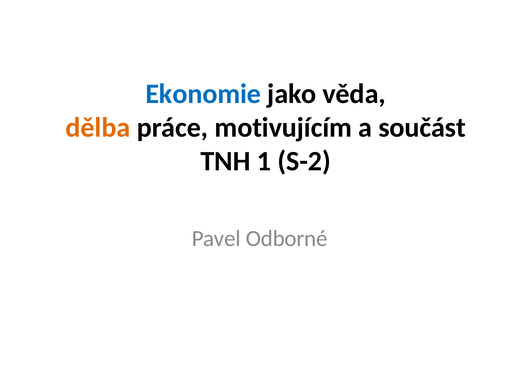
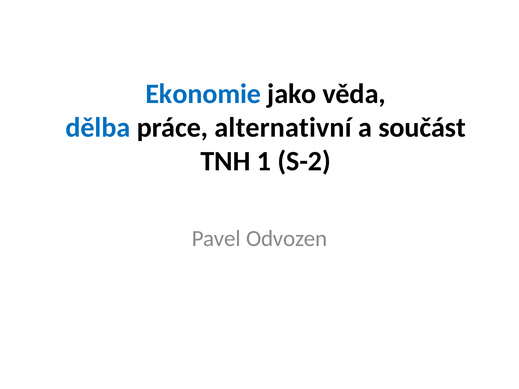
dělba colour: orange -> blue (98, 128)
motivujícím: motivujícím -> alternativní (283, 128)
Odborné: Odborné -> Odvozen (287, 239)
